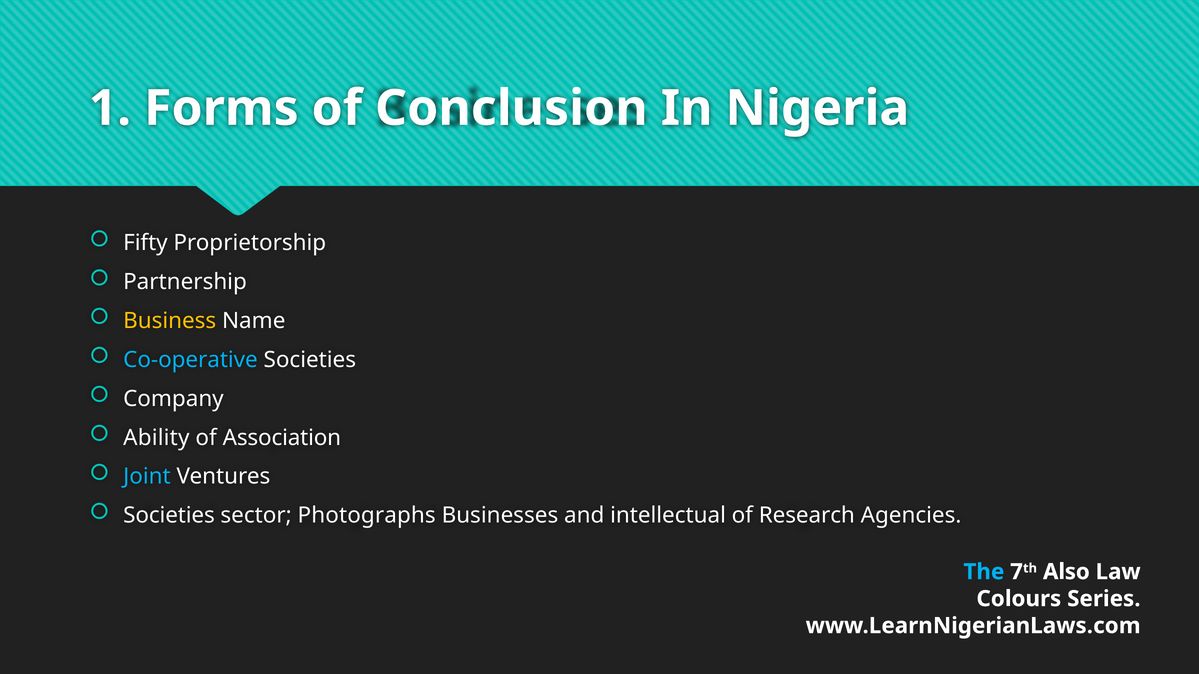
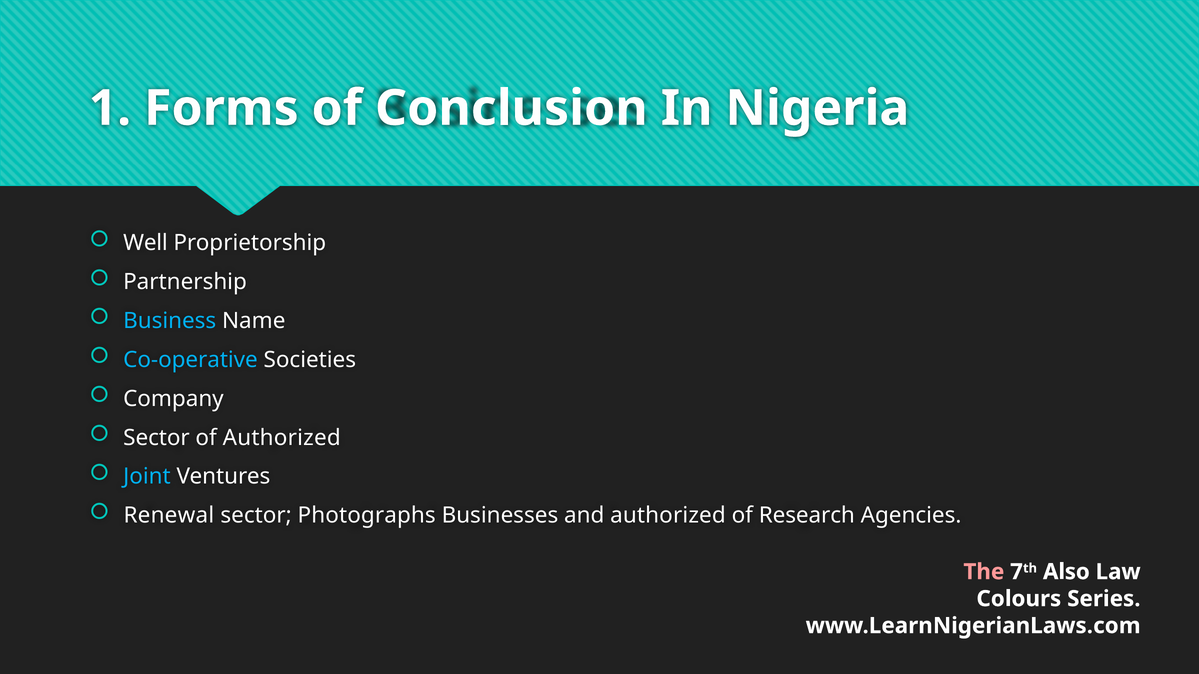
Fifty: Fifty -> Well (145, 243)
Business colour: yellow -> light blue (170, 321)
Ability: Ability -> Sector (156, 438)
of Association: Association -> Authorized (282, 438)
Societies: Societies -> Renewal (169, 516)
and intellectual: intellectual -> authorized (668, 516)
The colour: light blue -> pink (984, 572)
